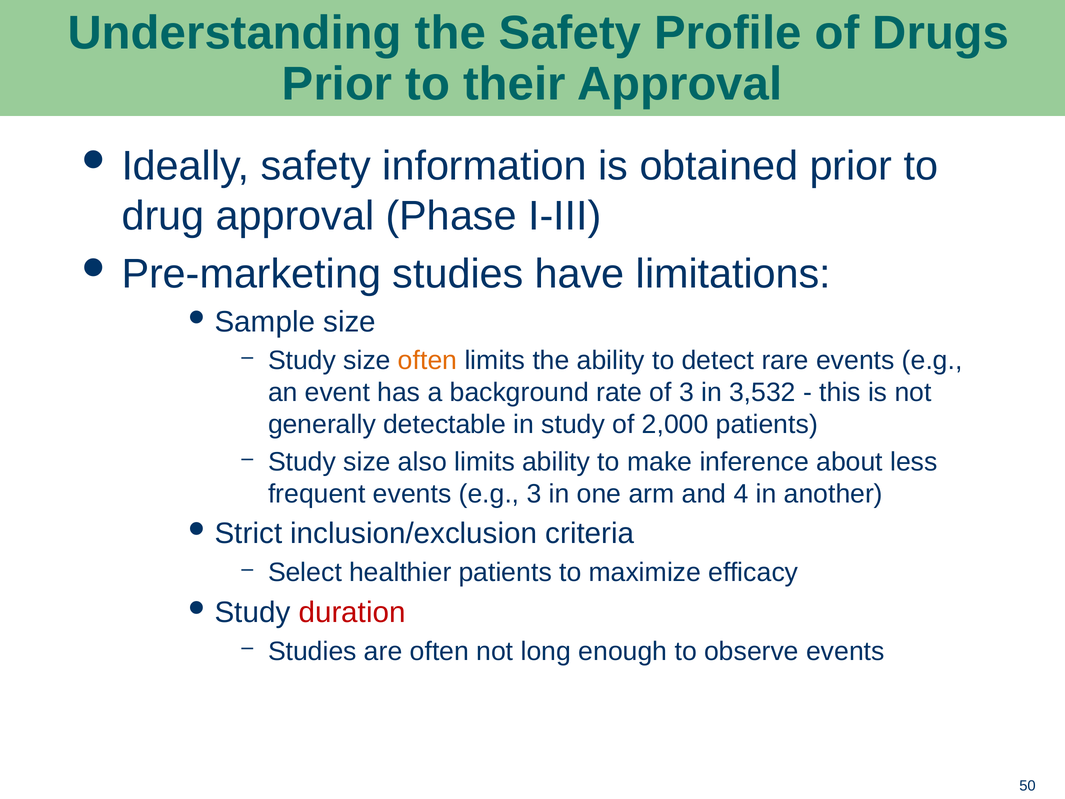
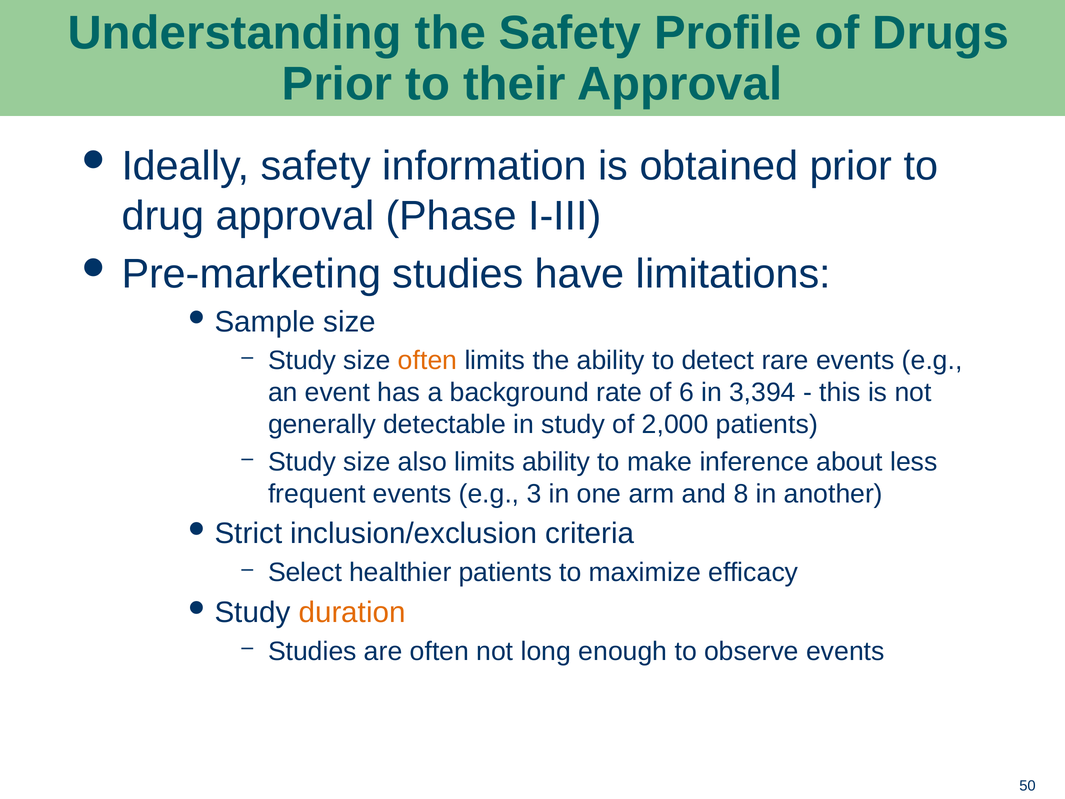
of 3: 3 -> 6 (686, 392)
3,532: 3,532 -> 3,394 (762, 392)
4: 4 -> 8 (741, 494)
duration colour: red -> orange (352, 612)
